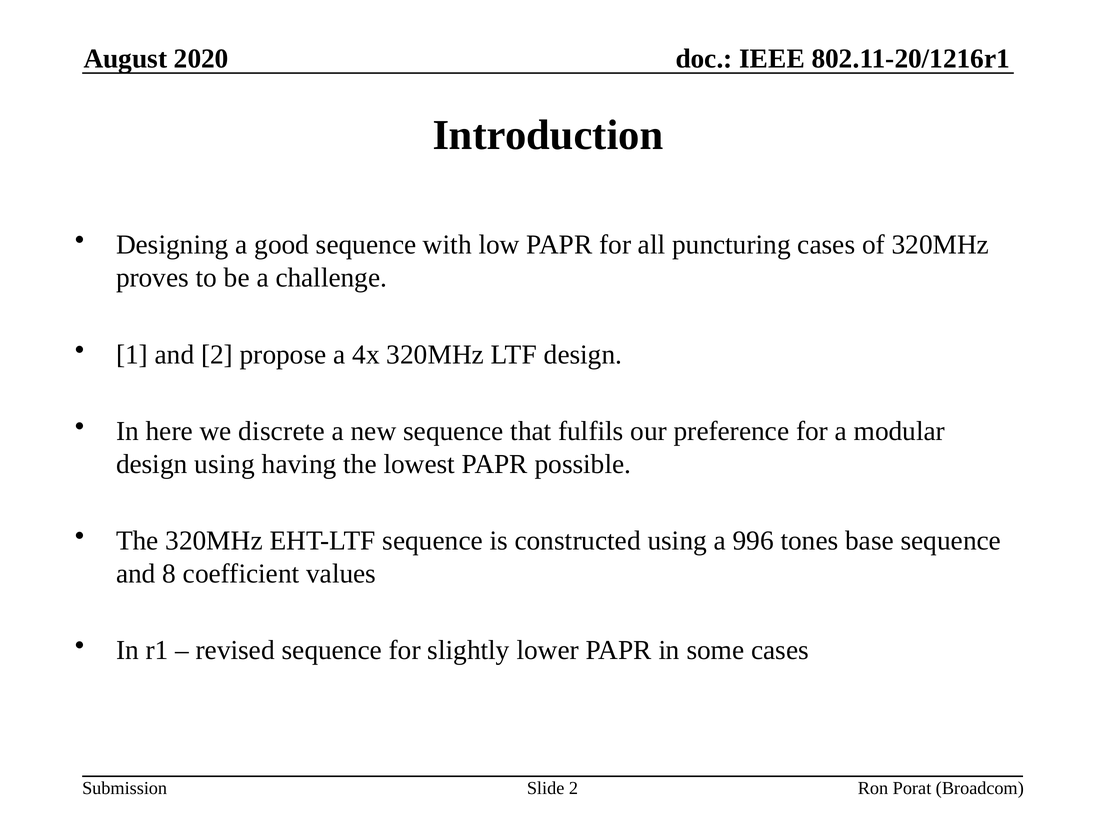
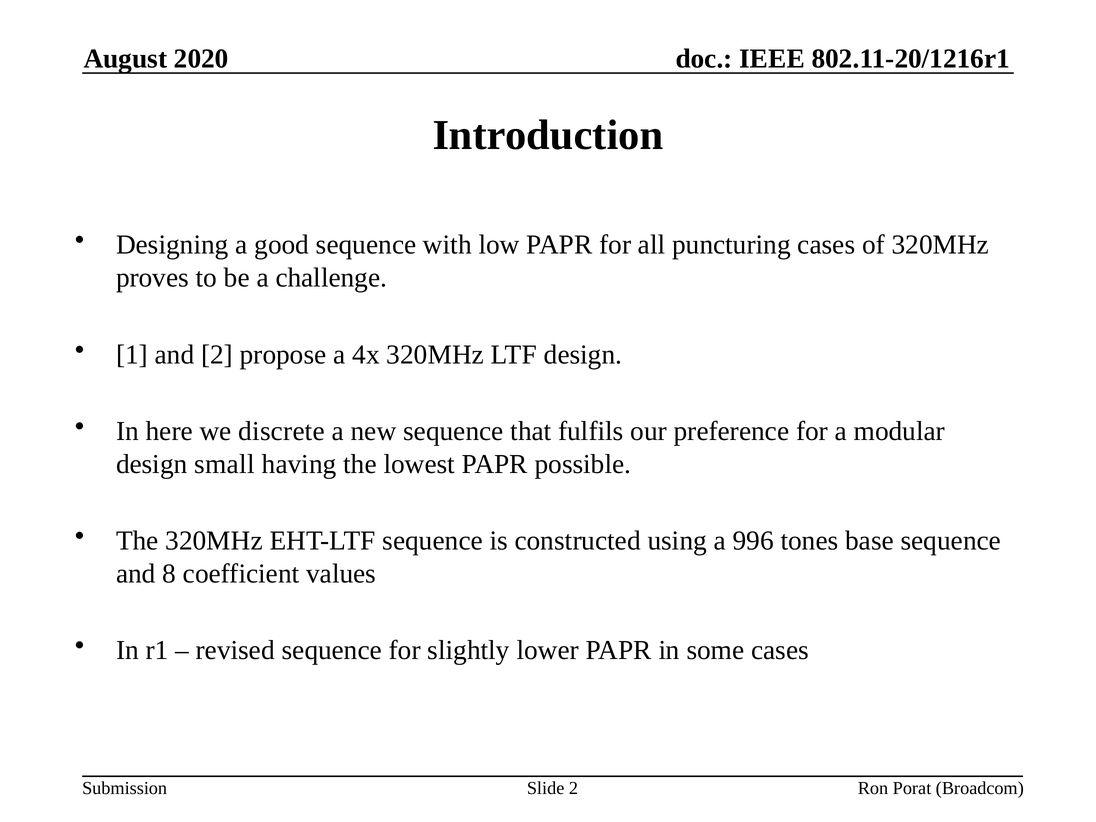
design using: using -> small (225, 464)
